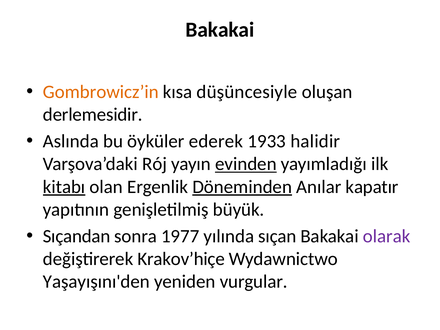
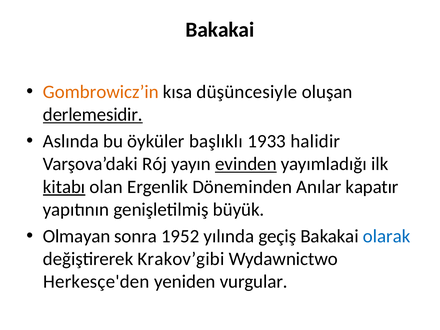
derlemesidir underline: none -> present (93, 115)
ederek: ederek -> başlıklı (216, 141)
Döneminden underline: present -> none (242, 187)
Sıçandan: Sıçandan -> Olmayan (77, 236)
1977: 1977 -> 1952 (180, 236)
sıçan: sıçan -> geçiş (277, 236)
olarak colour: purple -> blue (387, 236)
Krakov’hiçe: Krakov’hiçe -> Krakov’gibi (181, 259)
Yaşayışını'den: Yaşayışını'den -> Herkesçe'den (96, 282)
